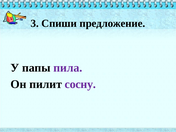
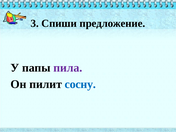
сосну colour: purple -> blue (80, 84)
